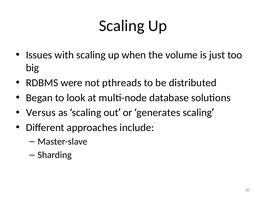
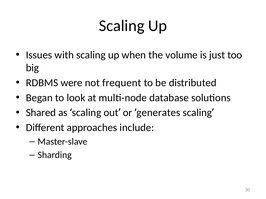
pthreads: pthreads -> frequent (122, 83)
Versus: Versus -> Shared (41, 113)
